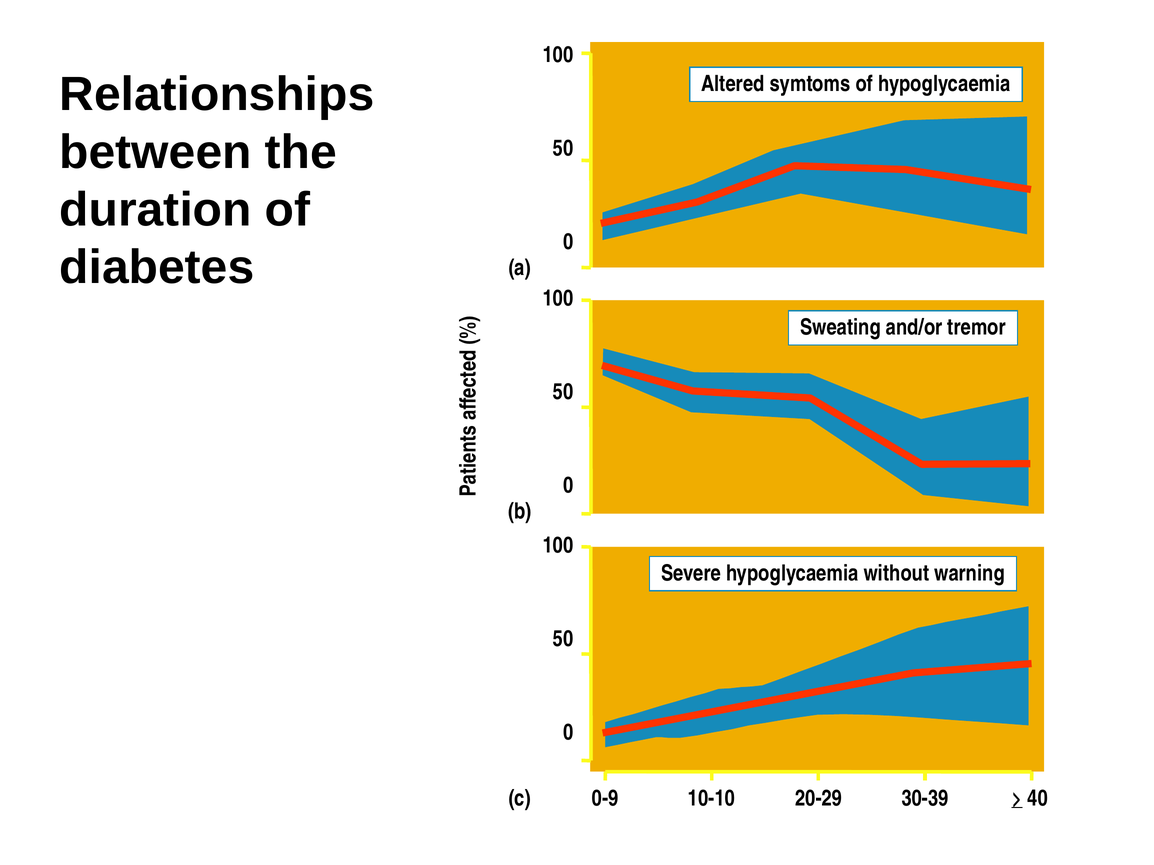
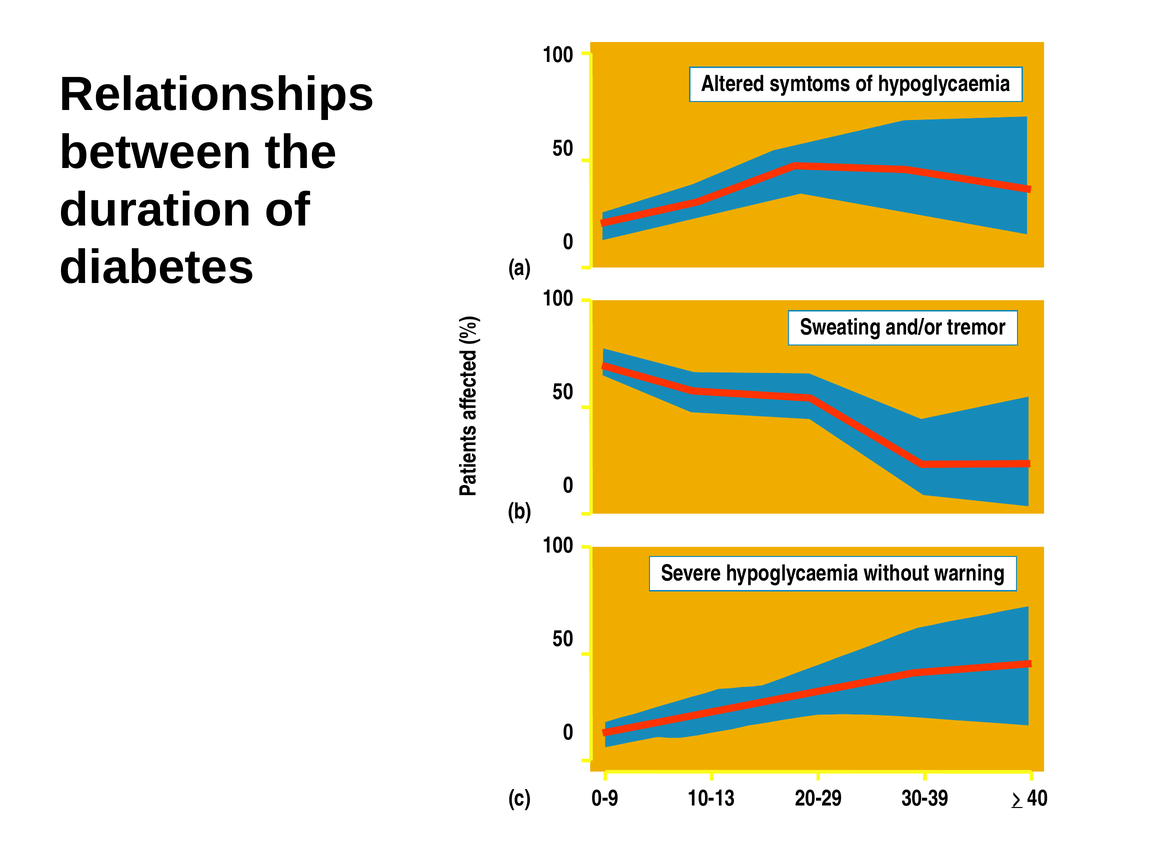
10-10: 10-10 -> 10-13 (711, 799)
